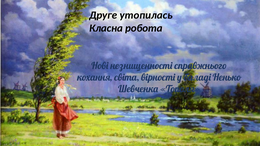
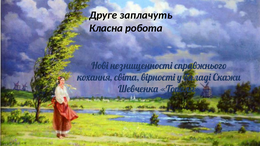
утопилась: утопилась -> заплачуть (146, 15)
Ненько: Ненько -> Скажи (227, 78)
